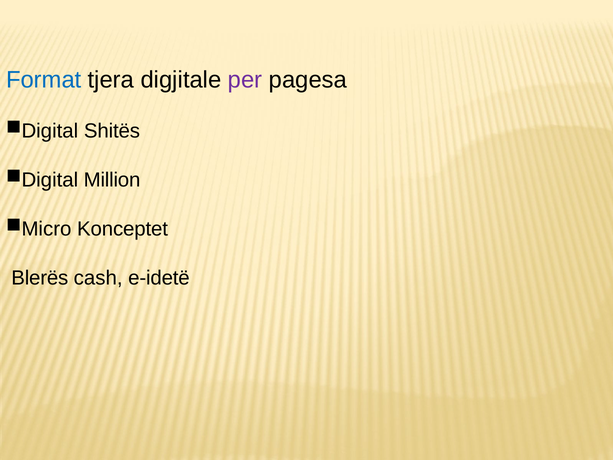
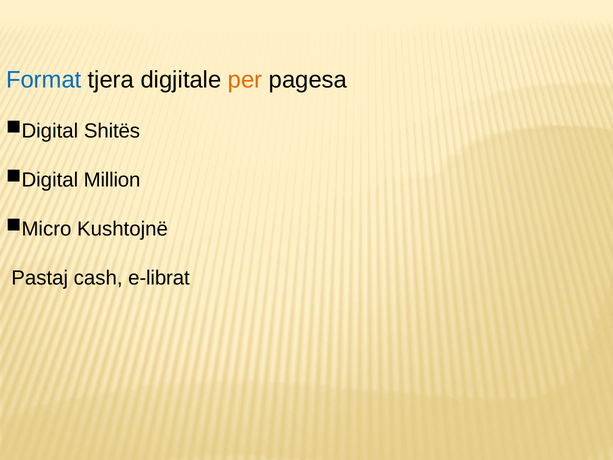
per colour: purple -> orange (245, 80)
Konceptet: Konceptet -> Kushtojnë (122, 229)
Blerës: Blerës -> Pastaj (40, 278)
e-idetë: e-idetë -> e-librat (159, 278)
